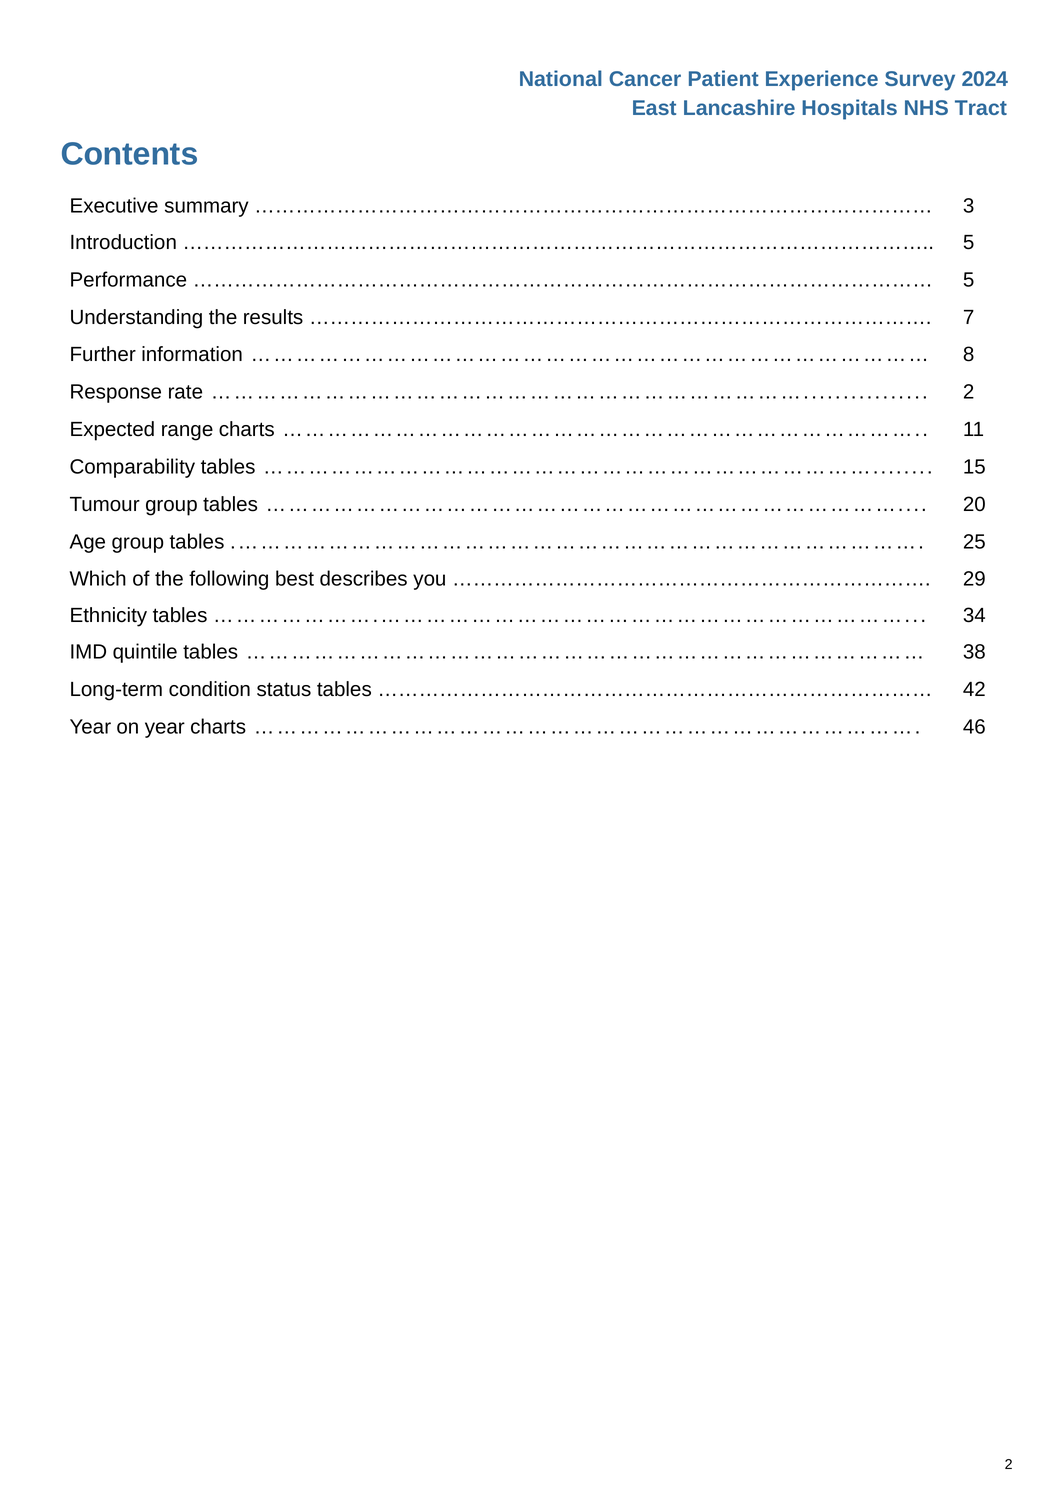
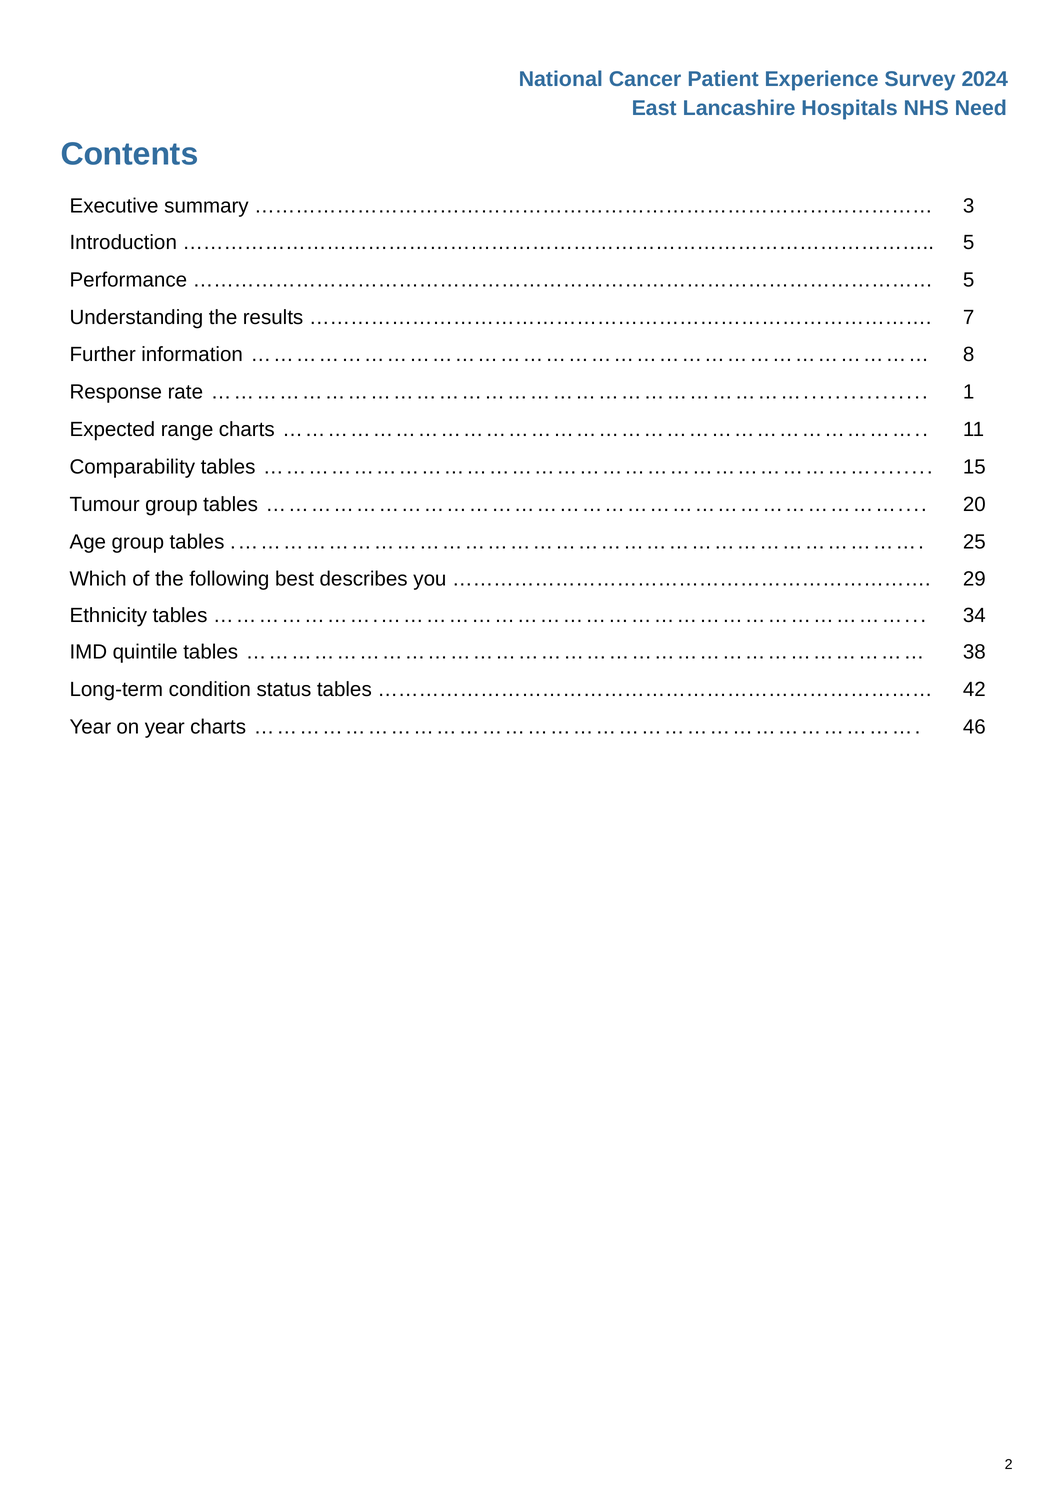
Tract: Tract -> Need (981, 108)
2: 2 -> 1 (969, 392)
